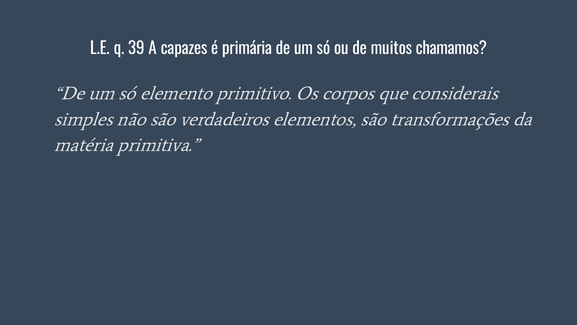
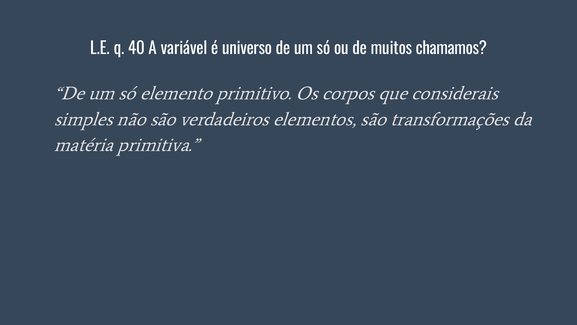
39: 39 -> 40 (136, 48)
capazes: capazes -> variável (184, 48)
primária: primária -> universo (247, 48)
